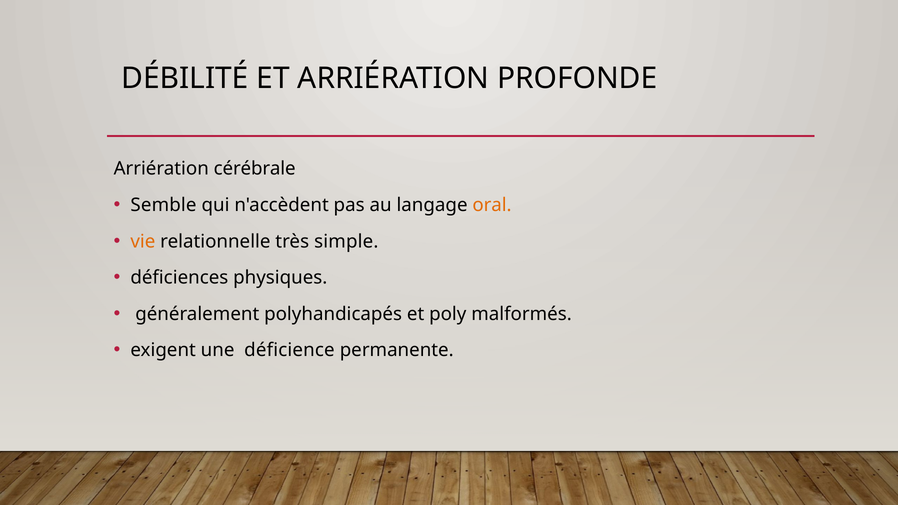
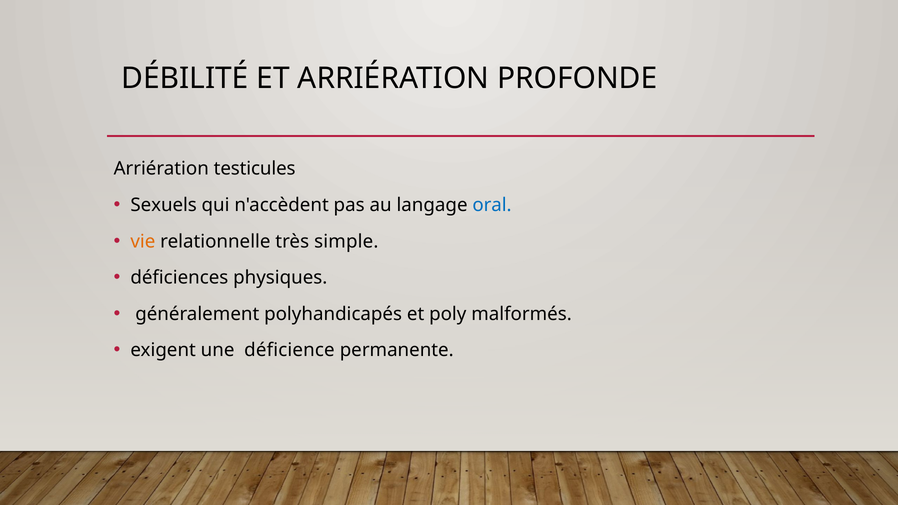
cérébrale: cérébrale -> testicules (255, 169)
Semble: Semble -> Sexuels (164, 205)
oral colour: orange -> blue (492, 205)
